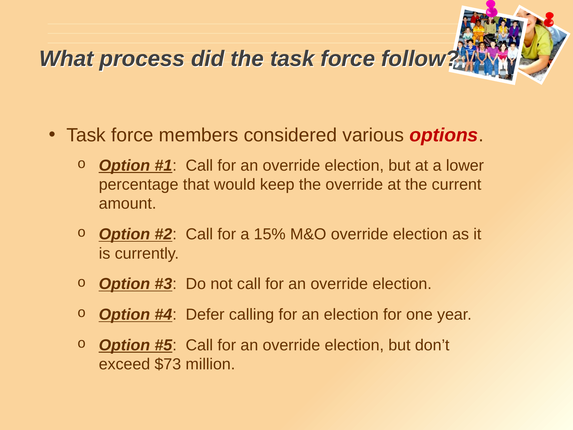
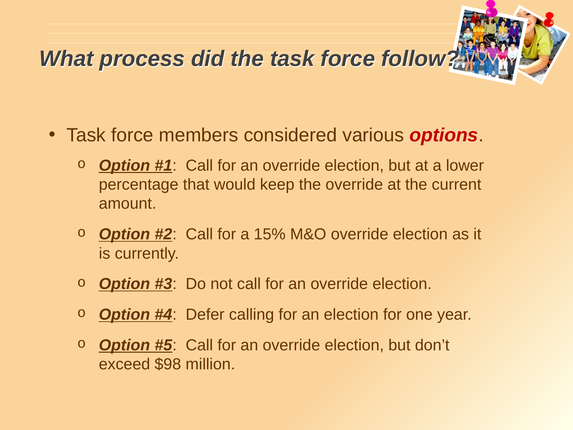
$73: $73 -> $98 (168, 364)
